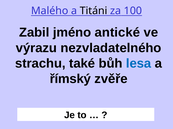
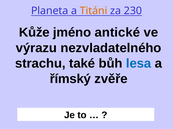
Malého: Malého -> Planeta (50, 11)
Titáni colour: black -> orange (94, 11)
100: 100 -> 230 (133, 11)
Zabil: Zabil -> Kůže (34, 33)
